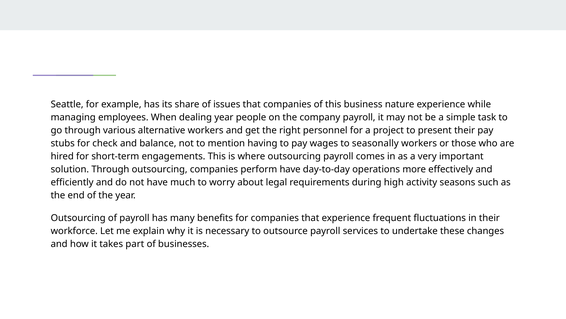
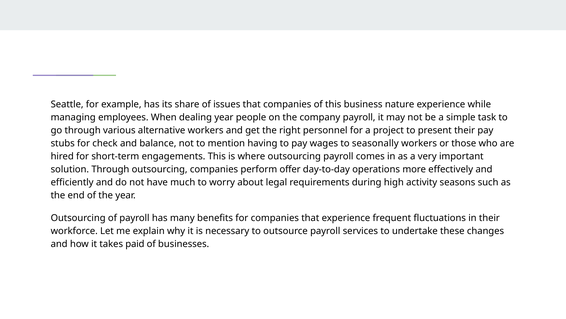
perform have: have -> offer (290, 169)
part: part -> paid (135, 244)
